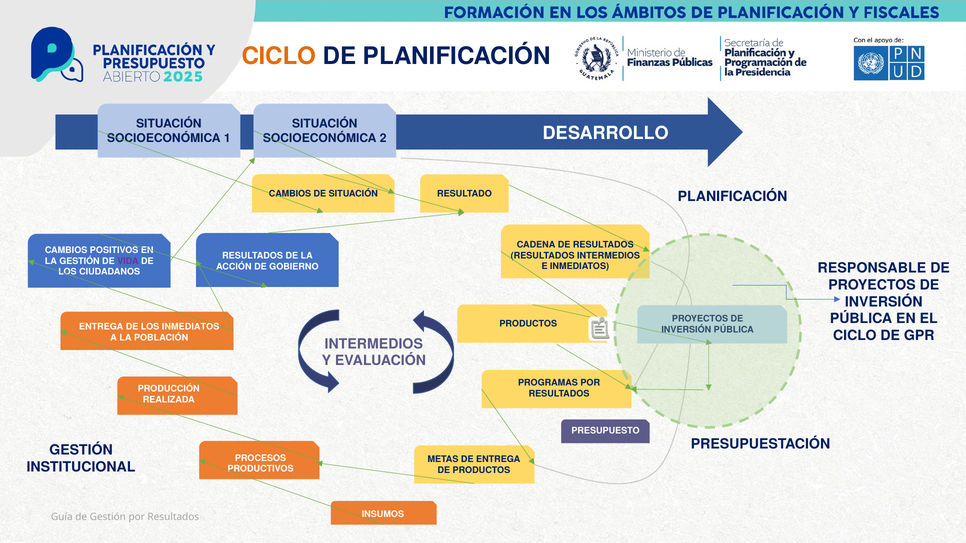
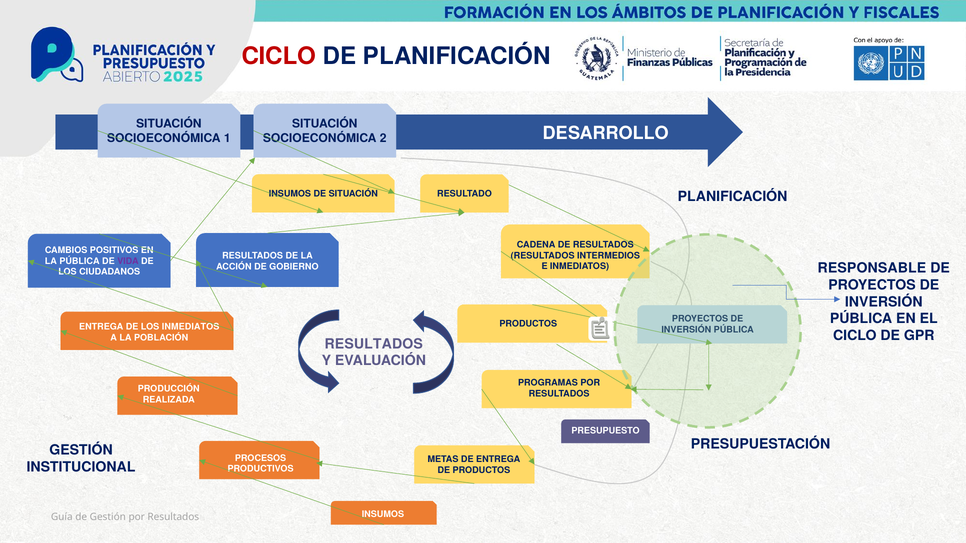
CICLO colour: orange -> red (279, 56)
CAMBIOS: CAMBIOS -> INSUMOS (290, 194)
LA GESTIÓN: GESTIÓN -> PÚBLICA (79, 261)
POBLACIÓN INTERMEDIOS: INTERMEDIOS -> RESULTADOS (374, 344)
